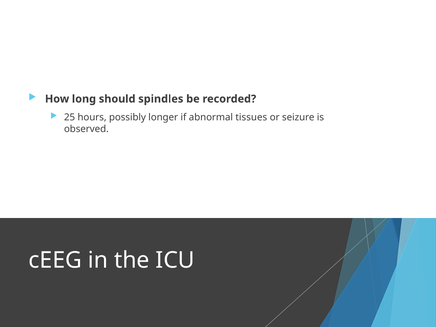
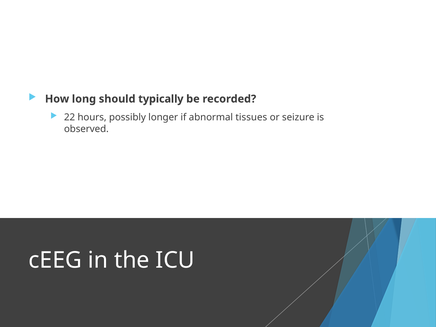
spindles: spindles -> typically (161, 99)
25: 25 -> 22 (70, 117)
